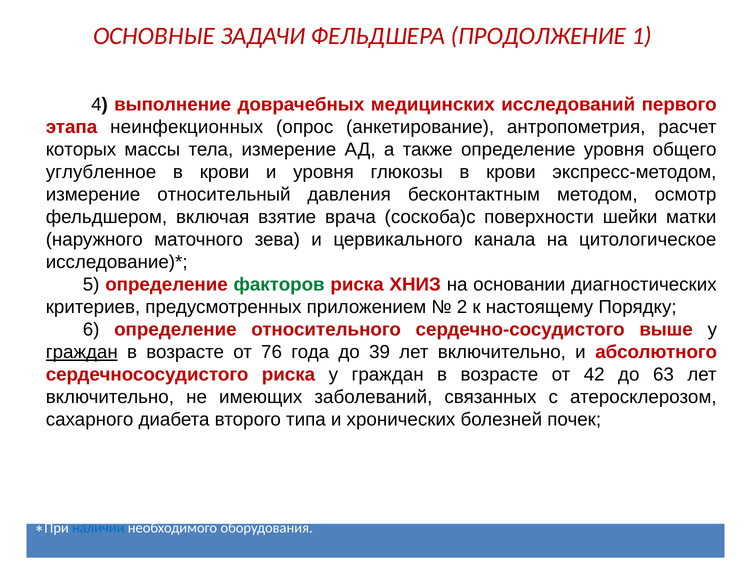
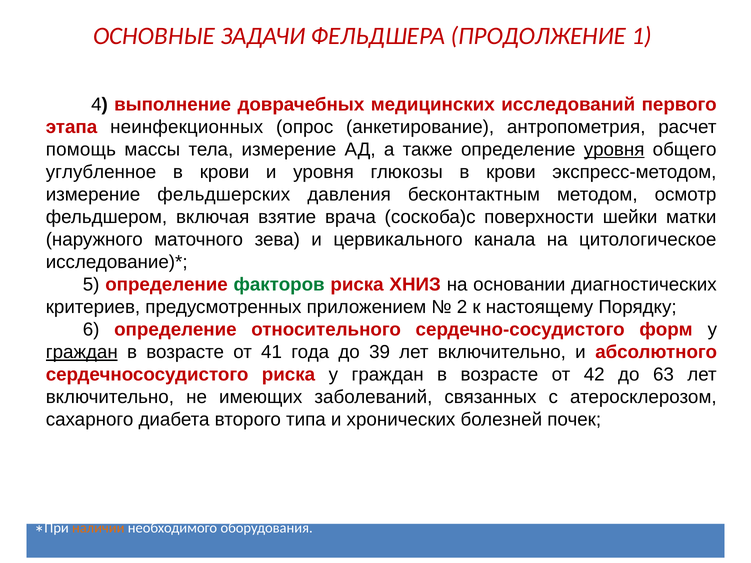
которых: которых -> помощь (81, 150)
уровня underline: none -> present (614, 150)
относительный: относительный -> фельдшерских (224, 195)
выше: выше -> форм (666, 330)
76: 76 -> 41 (272, 352)
наличии colour: blue -> orange (98, 528)
